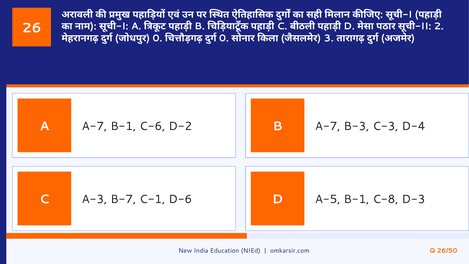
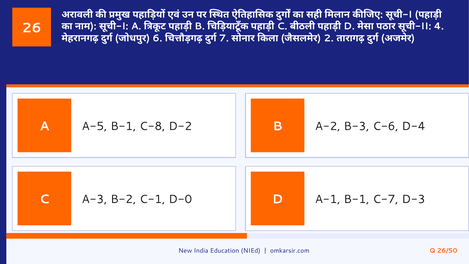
2: 2 -> 4 (439, 26)
0: 0 -> 6 (157, 38)
0: 0 -> 7 (224, 38)
3: 3 -> 2 (329, 38)
A A-7: A-7 -> A-5 (94, 126)
C-6: C-6 -> C-8 (152, 126)
B A-7: A-7 -> A-2 (328, 126)
C-3: C-3 -> C-6 (386, 126)
B-7: B-7 -> B-2 (123, 199)
D-6: D-6 -> D-0 (180, 199)
A-5: A-5 -> A-1 (328, 199)
C-8: C-8 -> C-7 (386, 199)
